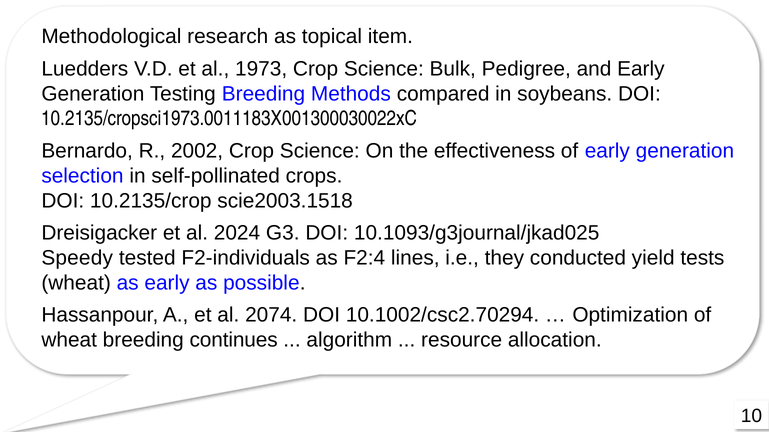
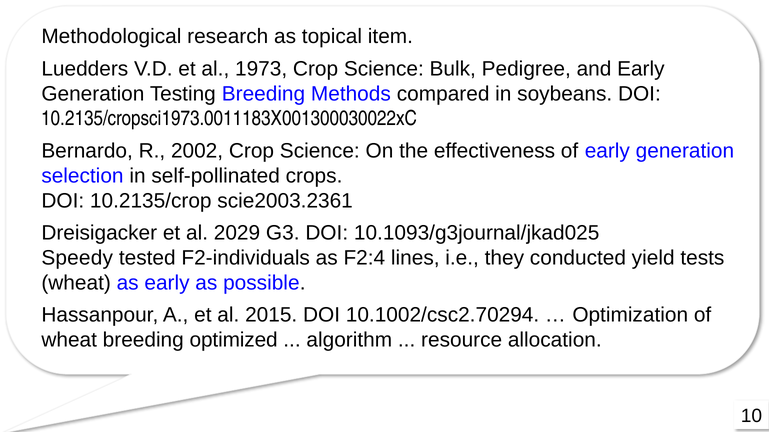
scie2003.1518: scie2003.1518 -> scie2003.2361 (285, 201)
2024: 2024 -> 2029 (237, 233)
2074: 2074 -> 2015 (271, 315)
continues: continues -> optimized (234, 340)
